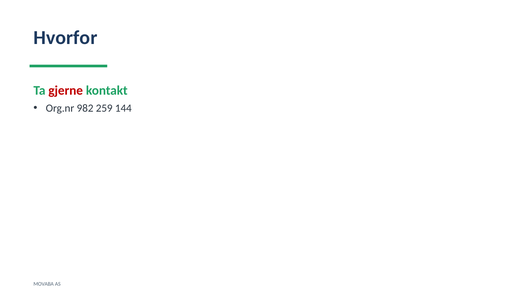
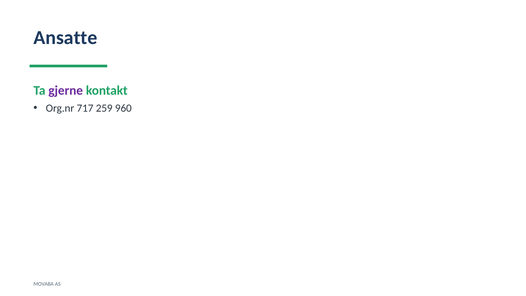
Hvorfor: Hvorfor -> Ansatte (65, 38)
gjerne colour: red -> purple (66, 91)
982: 982 -> 717 (85, 108)
144: 144 -> 960 (123, 108)
